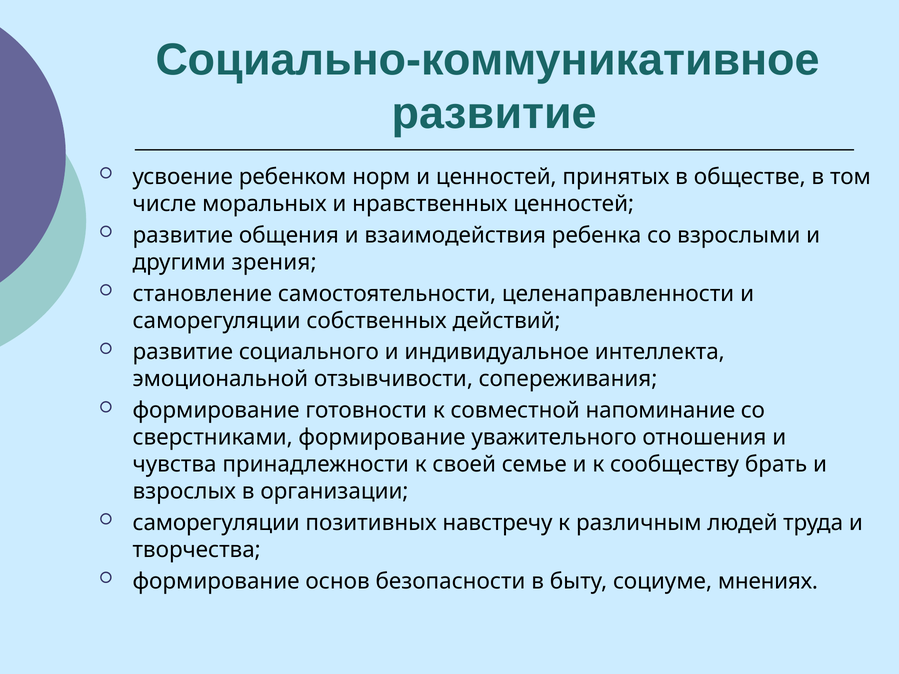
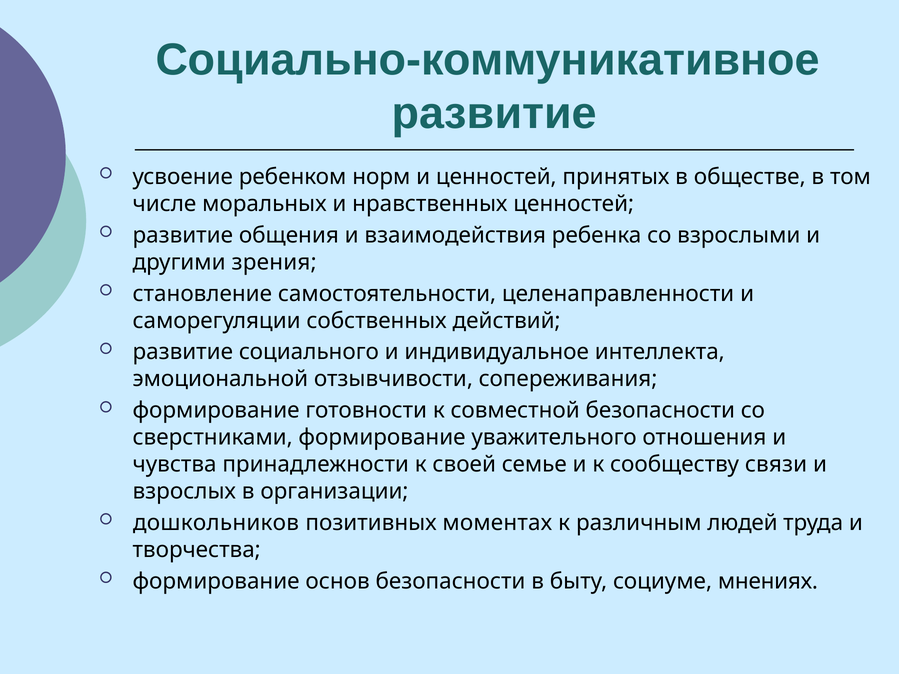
совместной напоминание: напоминание -> безопасности (660, 411)
брать: брать -> связи (776, 465)
саморегуляции: саморегуляции -> дошкольников (216, 523)
навстречу: навстречу -> моментах (497, 523)
